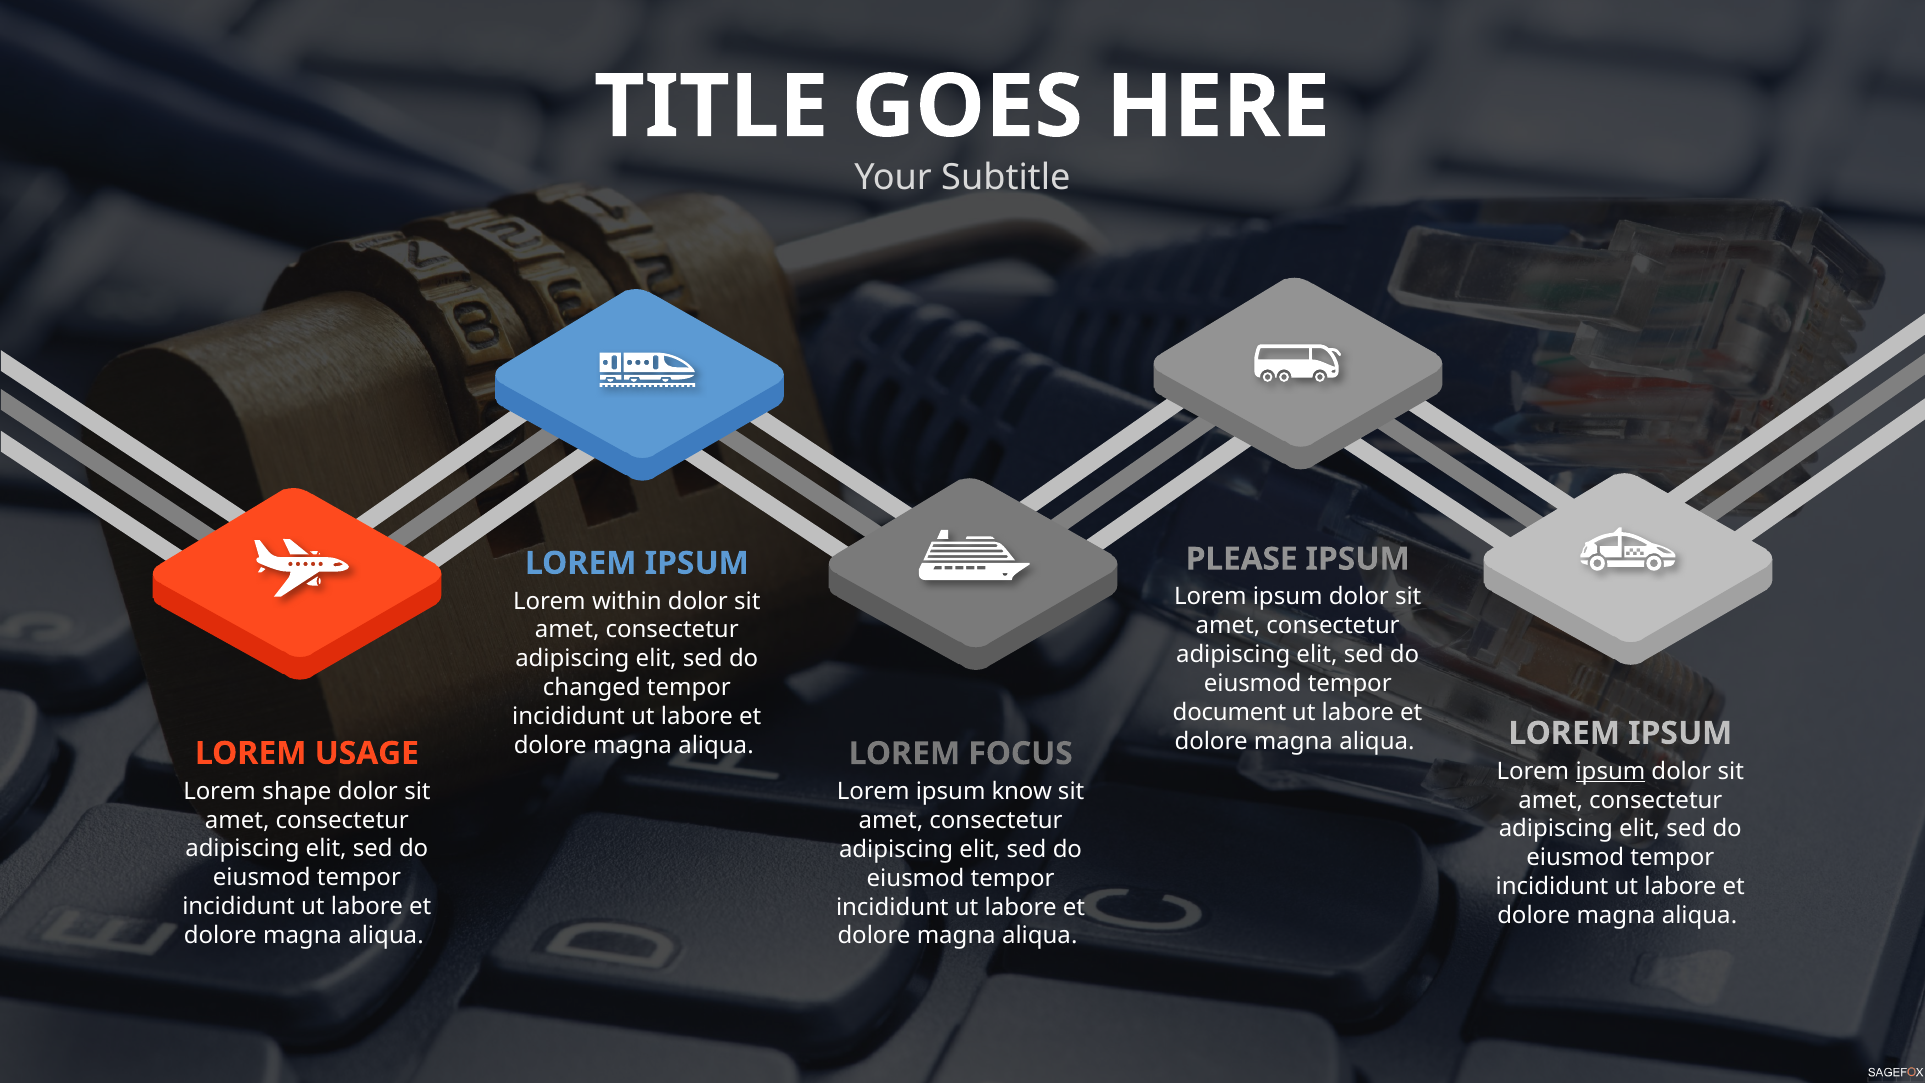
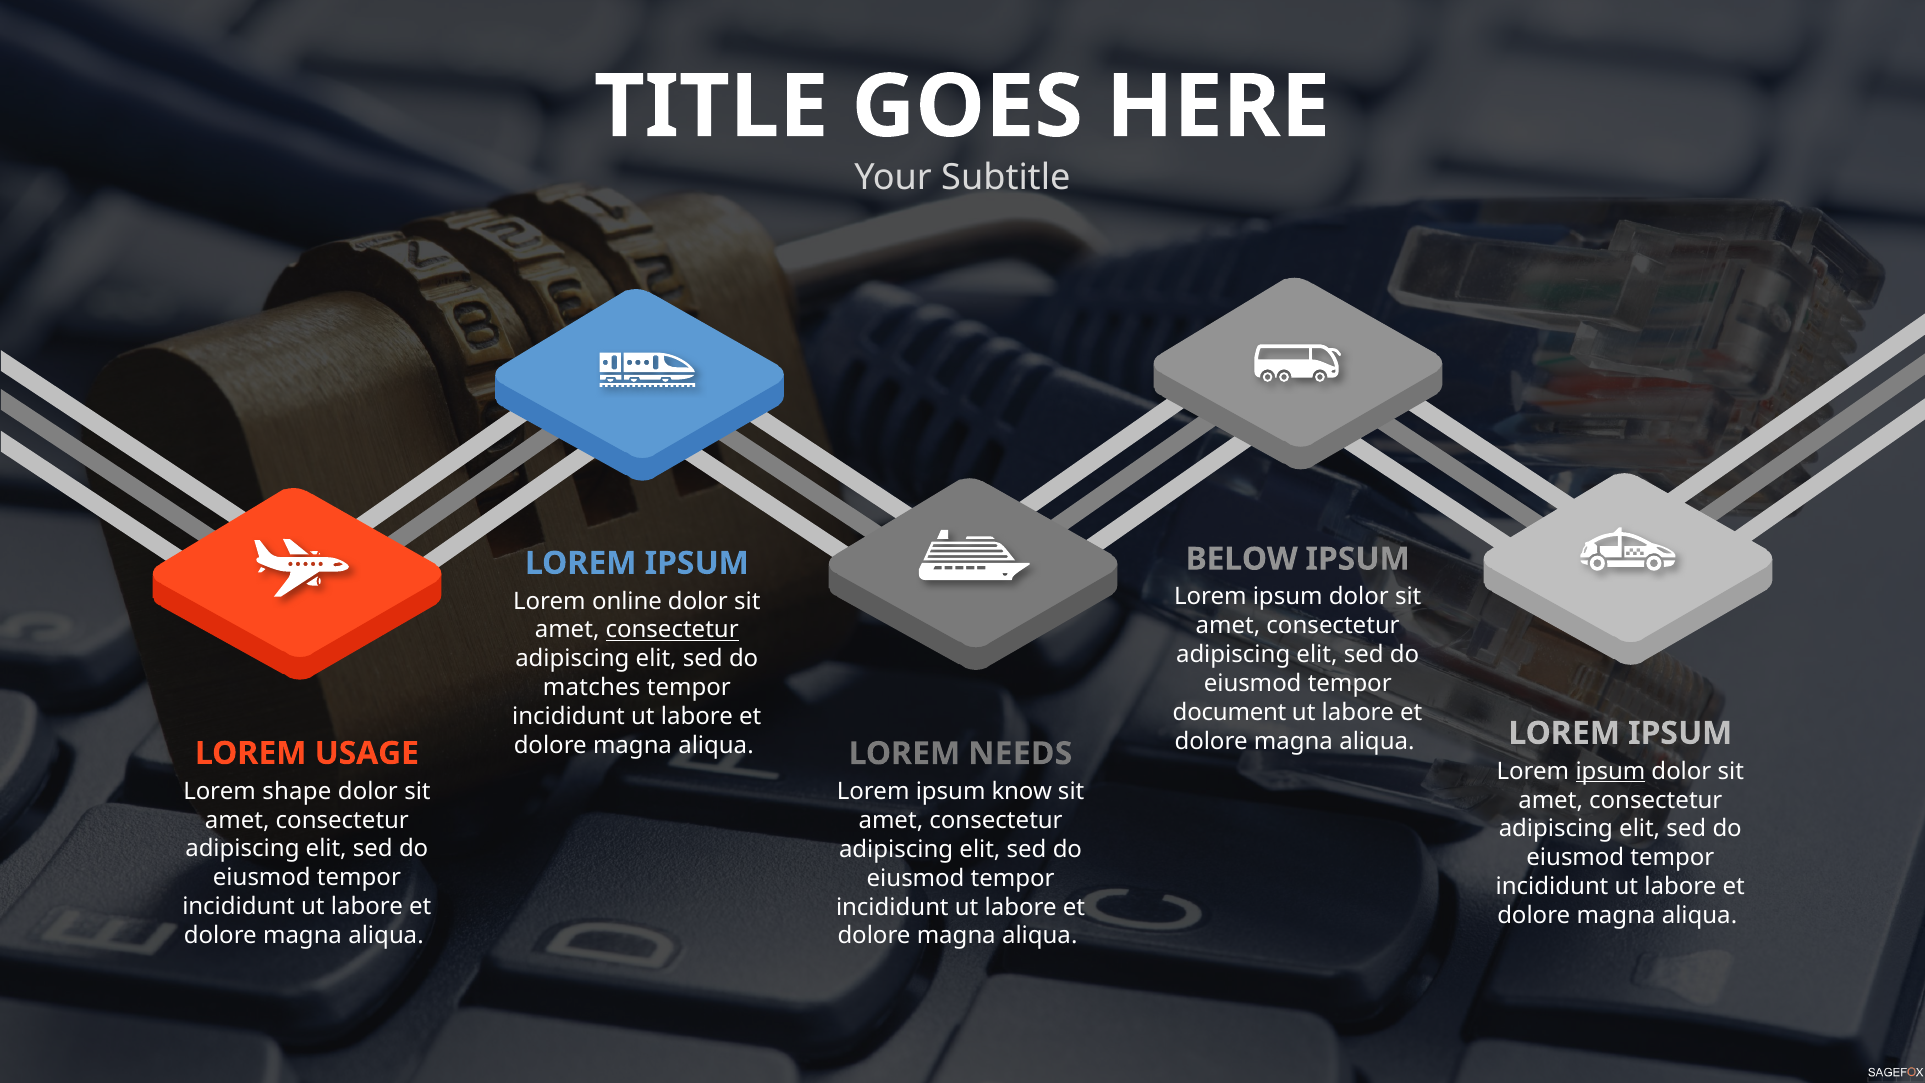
PLEASE: PLEASE -> BELOW (1242, 559)
within: within -> online (627, 601)
consectetur underline: none -> present (672, 630)
changed: changed -> matches (592, 688)
FOCUS: FOCUS -> NEEDS (1020, 753)
